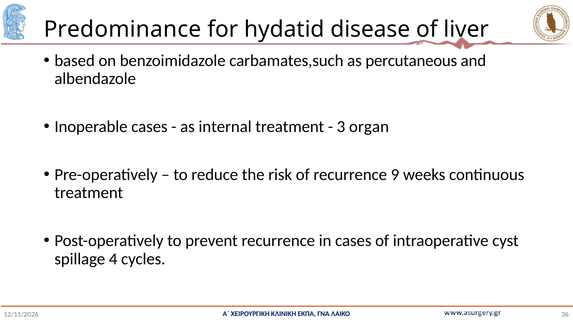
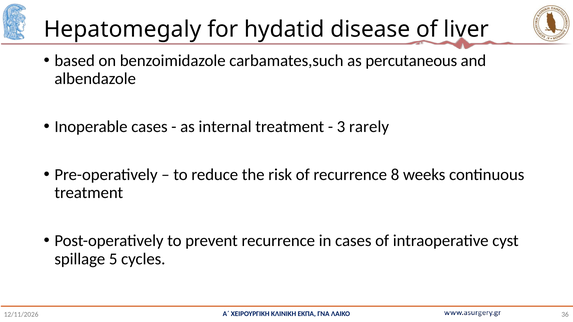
Predominance: Predominance -> Hepatomegaly (123, 29)
organ: organ -> rarely (369, 127)
9: 9 -> 8 (395, 175)
4: 4 -> 5 (113, 259)
